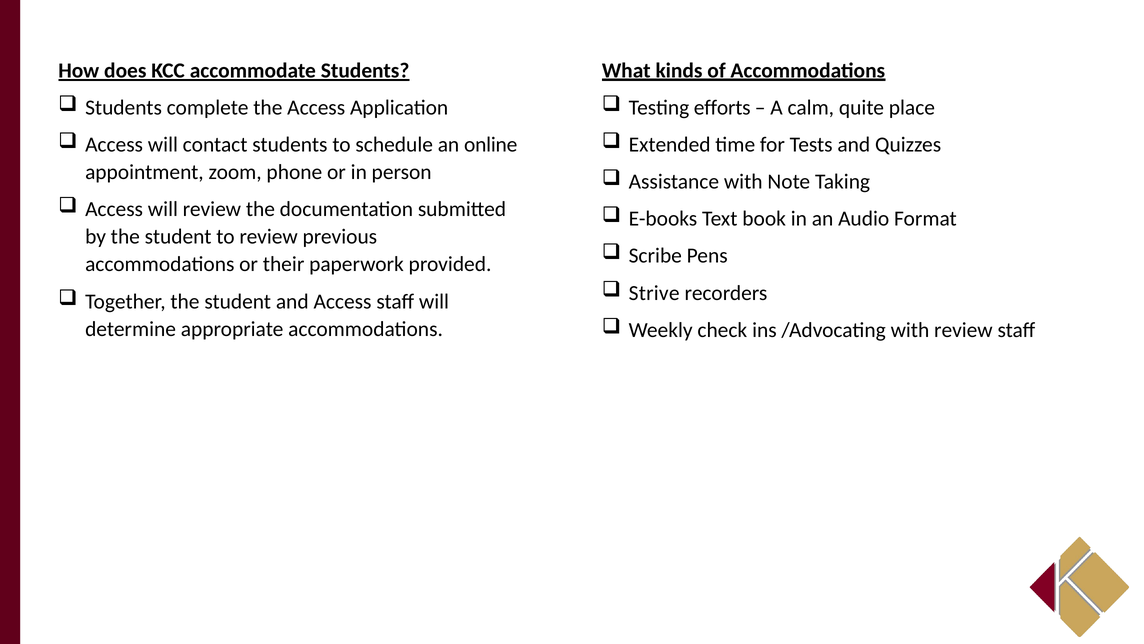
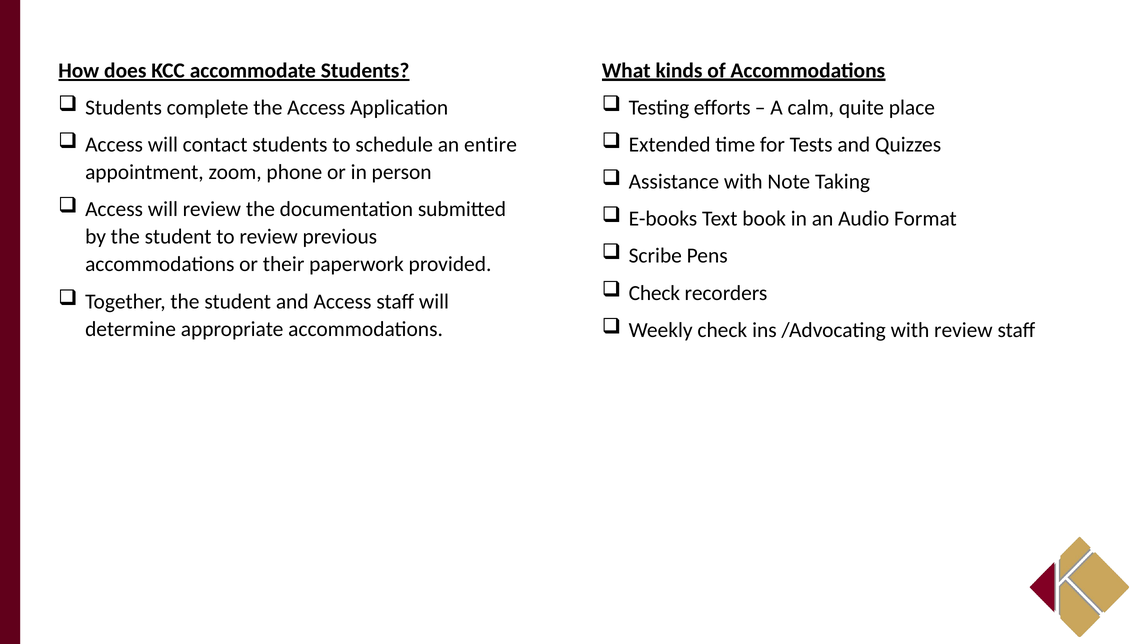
online: online -> entire (491, 145)
Strive: Strive -> Check (654, 293)
